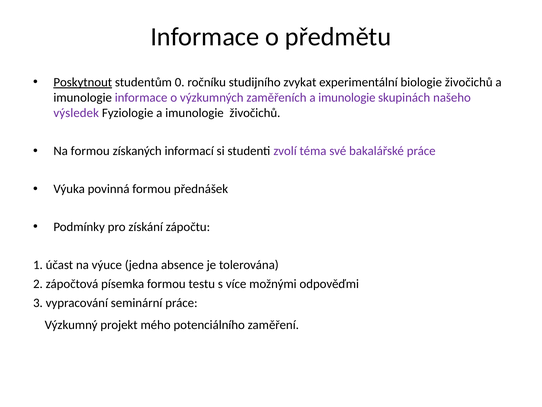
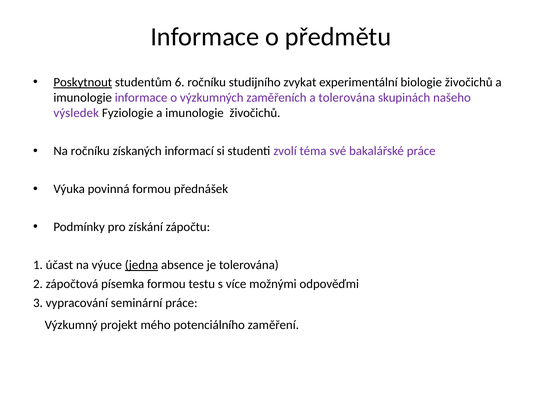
0: 0 -> 6 (180, 82)
zaměřeních a imunologie: imunologie -> tolerována (347, 98)
Na formou: formou -> ročníku (90, 151)
jedna underline: none -> present (141, 265)
